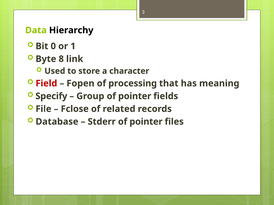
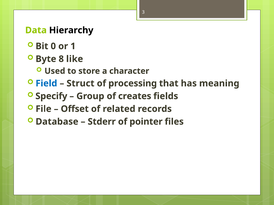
link: link -> like (75, 59)
Field colour: red -> blue (46, 84)
Fopen: Fopen -> Struct (80, 84)
Group of pointer: pointer -> creates (135, 96)
Fclose: Fclose -> Offset (75, 109)
